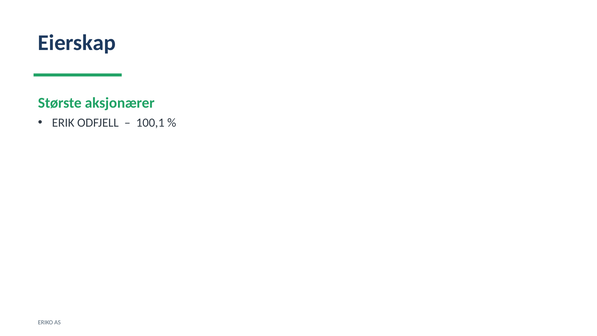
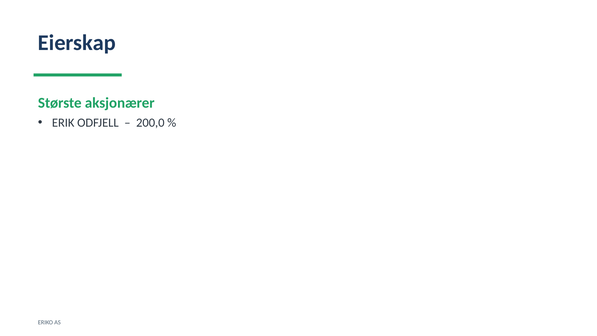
100,1: 100,1 -> 200,0 (150, 123)
